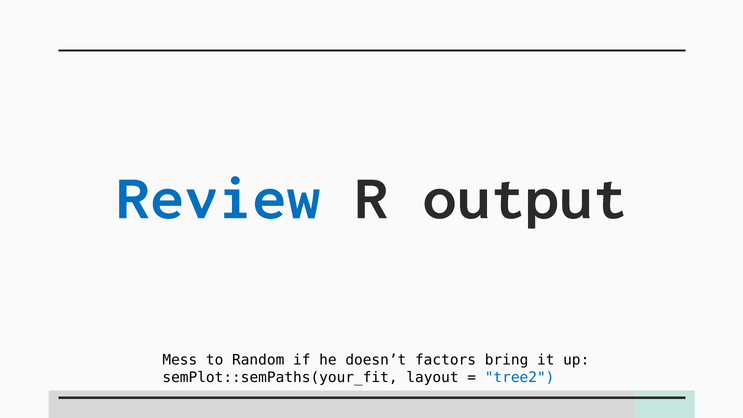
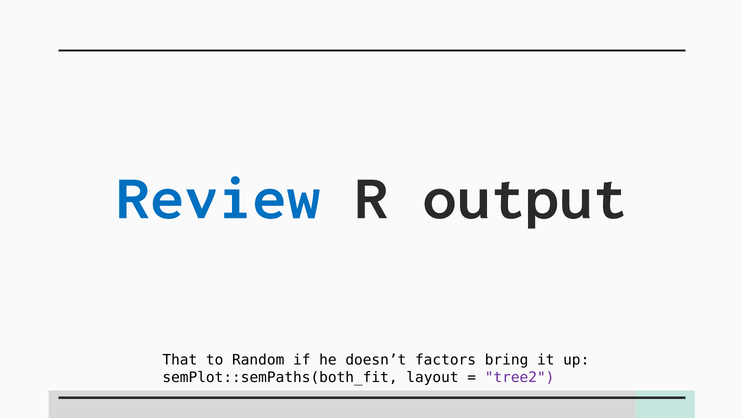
Mess: Mess -> That (180, 360)
semPlot::semPaths(your_fit: semPlot::semPaths(your_fit -> semPlot::semPaths(both_fit (280, 377)
tree2 colour: blue -> purple (520, 377)
